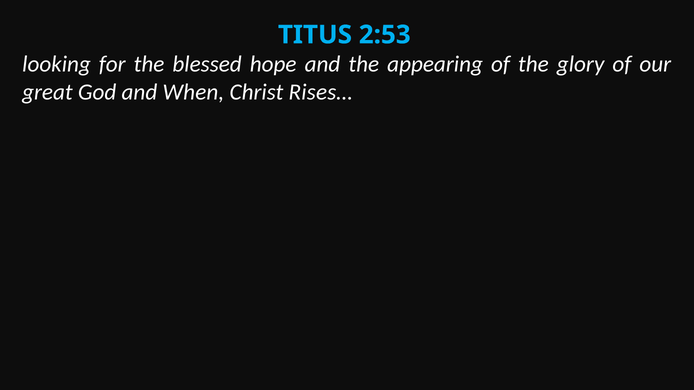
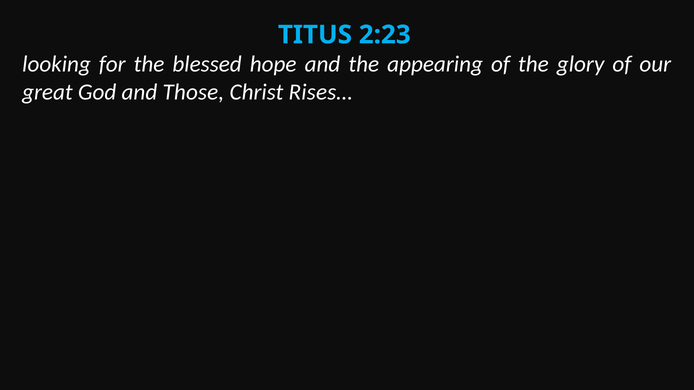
2:53: 2:53 -> 2:23 (385, 35)
When: When -> Those (193, 92)
